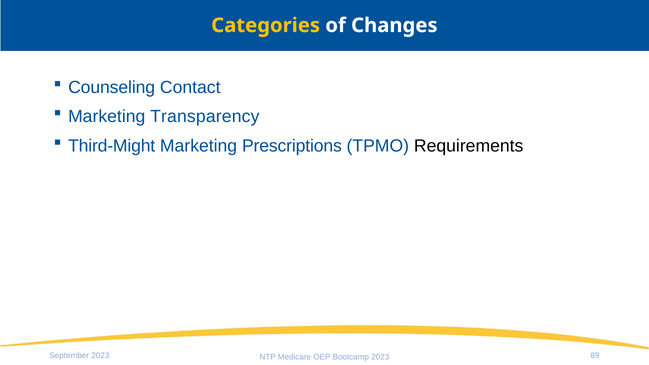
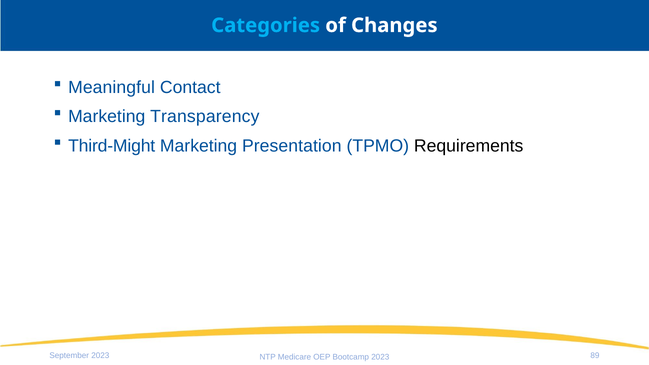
Categories colour: yellow -> light blue (266, 25)
Counseling: Counseling -> Meaningful (112, 87)
Prescriptions: Prescriptions -> Presentation (292, 146)
